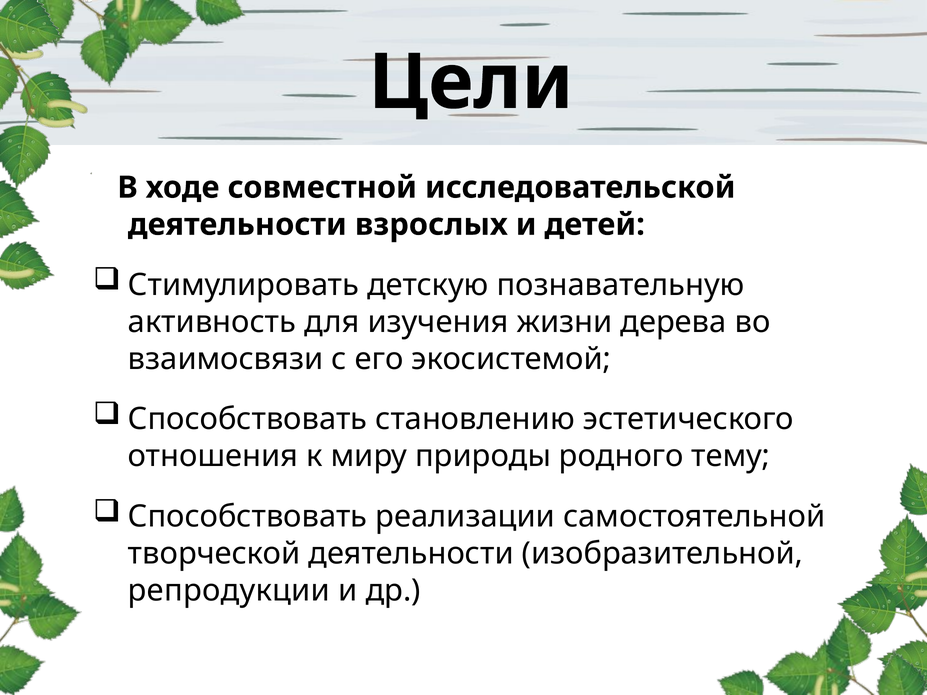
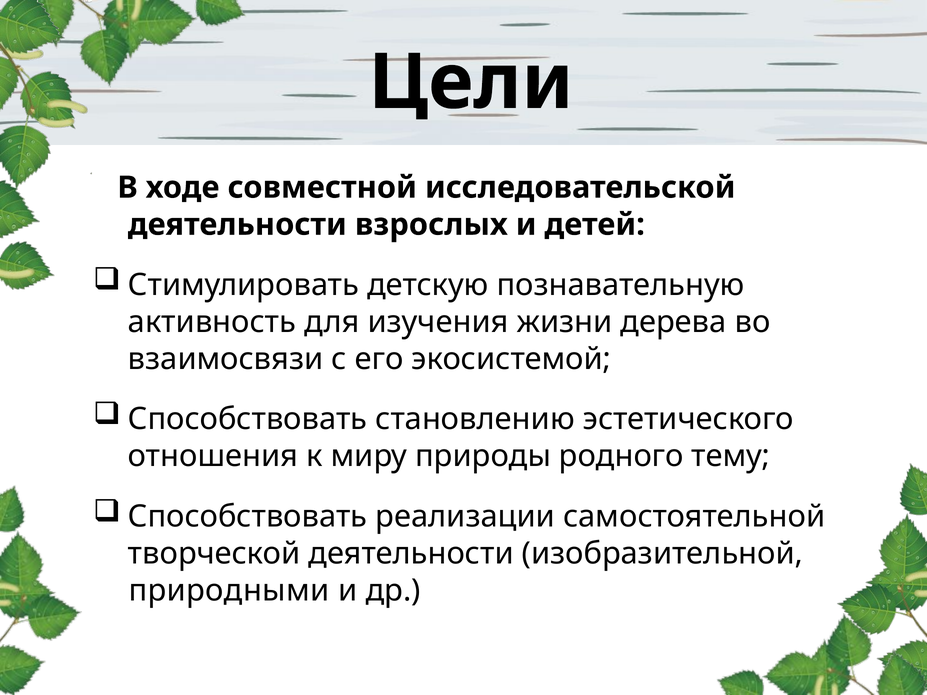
репродукции: репродукции -> природными (229, 591)
